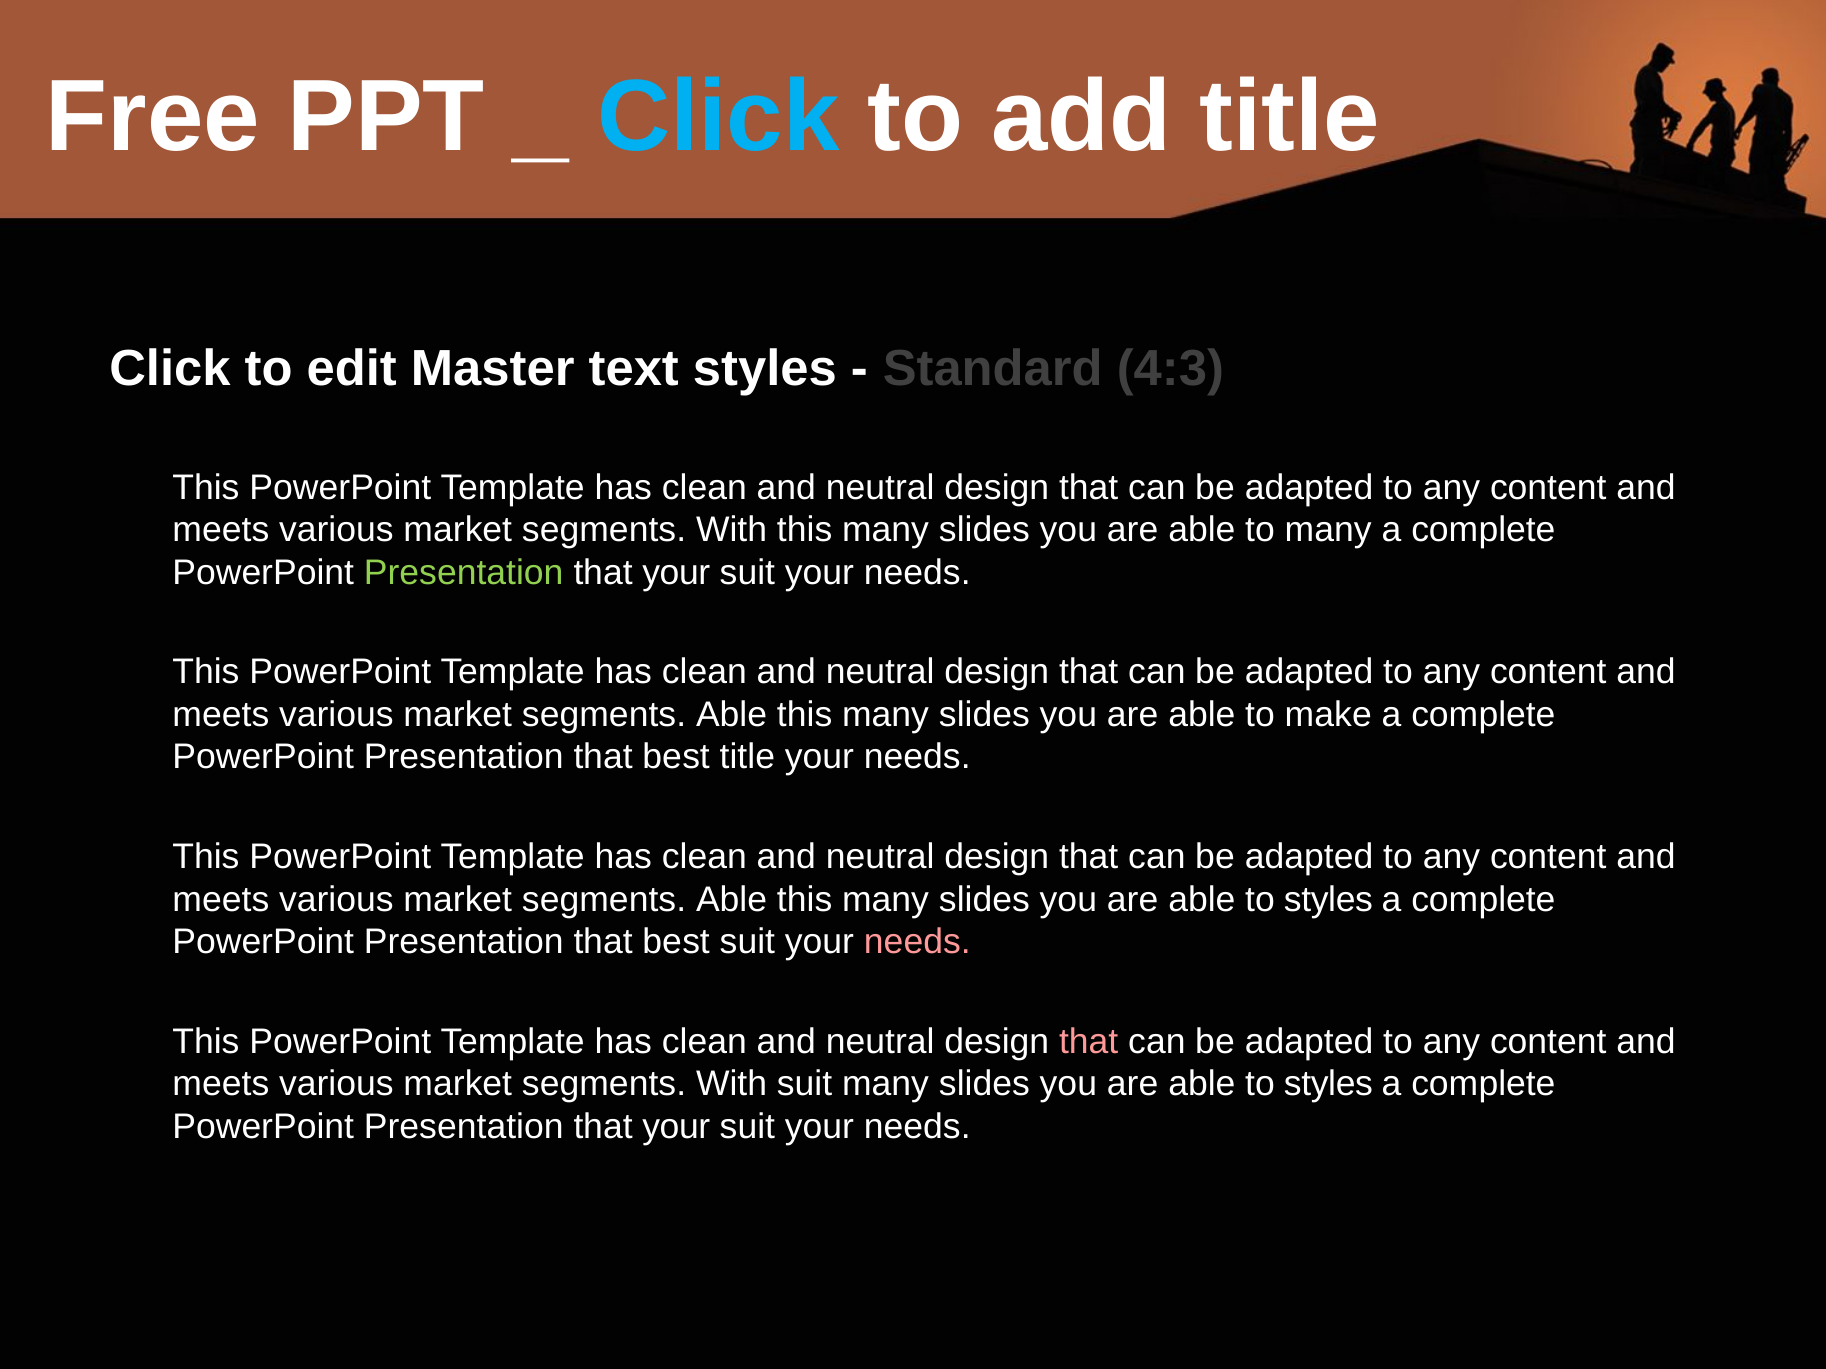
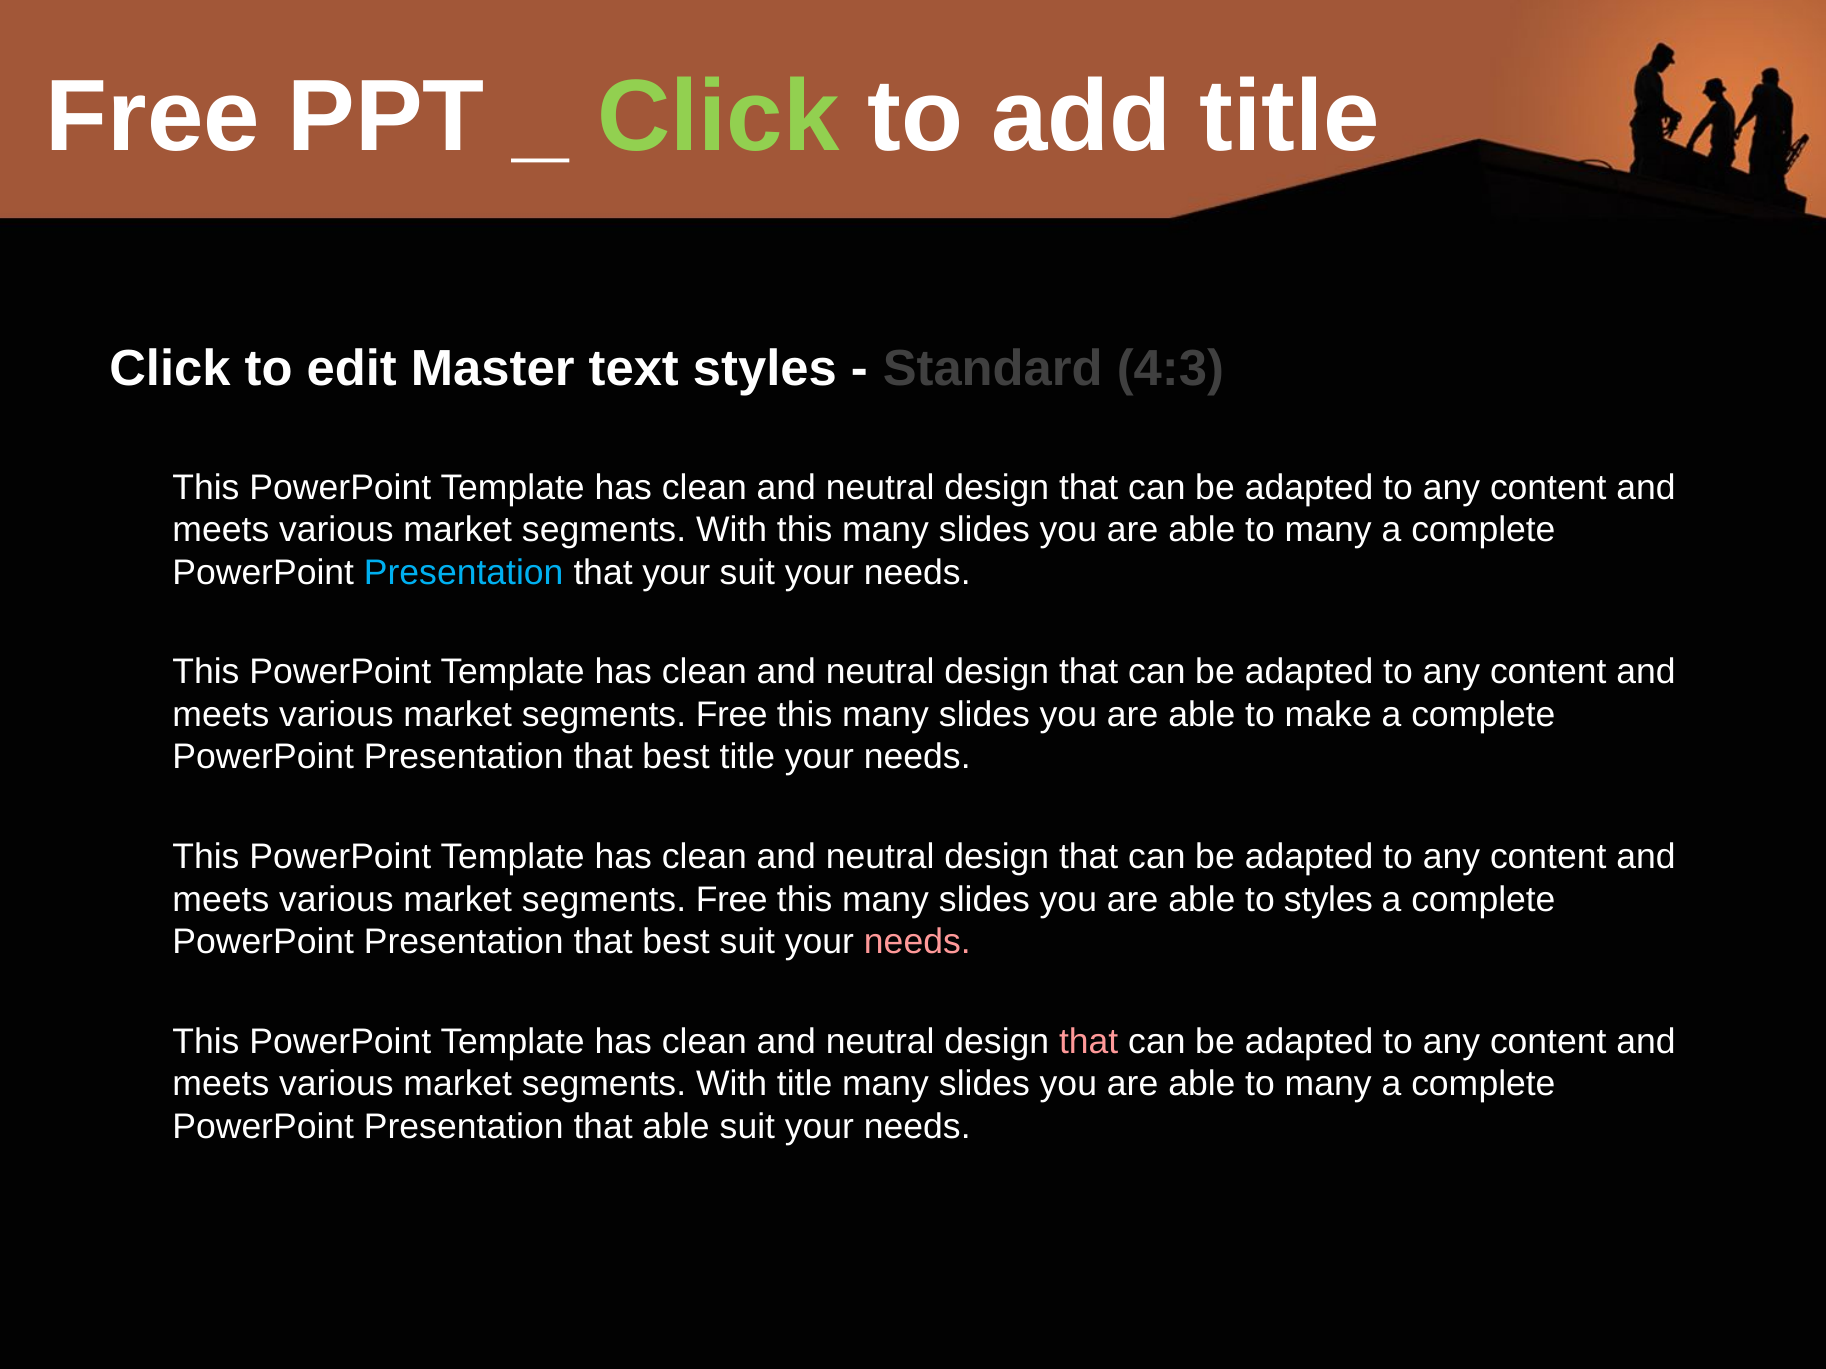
Click colour: light blue -> light green (718, 117)
Presentation colour: light green -> light blue (464, 573)
Able: Able -> Free (732, 715)
Able: Able -> Free (732, 900)
With suit: suit -> title (805, 1084)
styles: styles -> many (1328, 1084)
your: your -> able (676, 1127)
